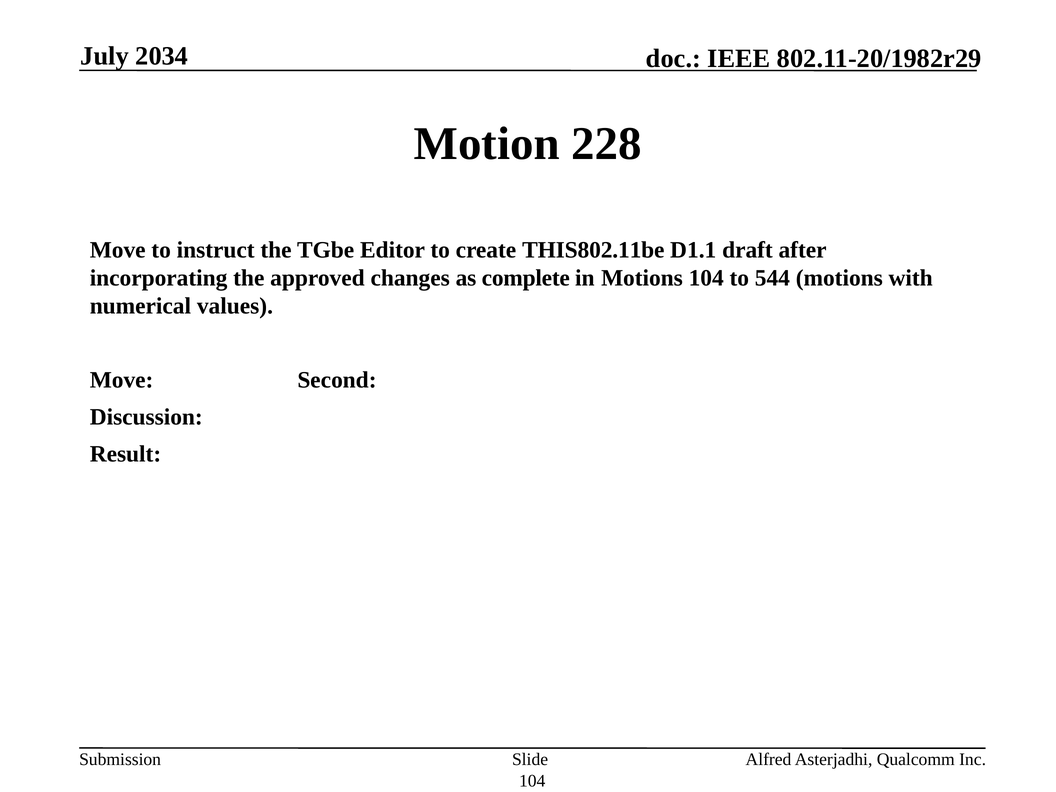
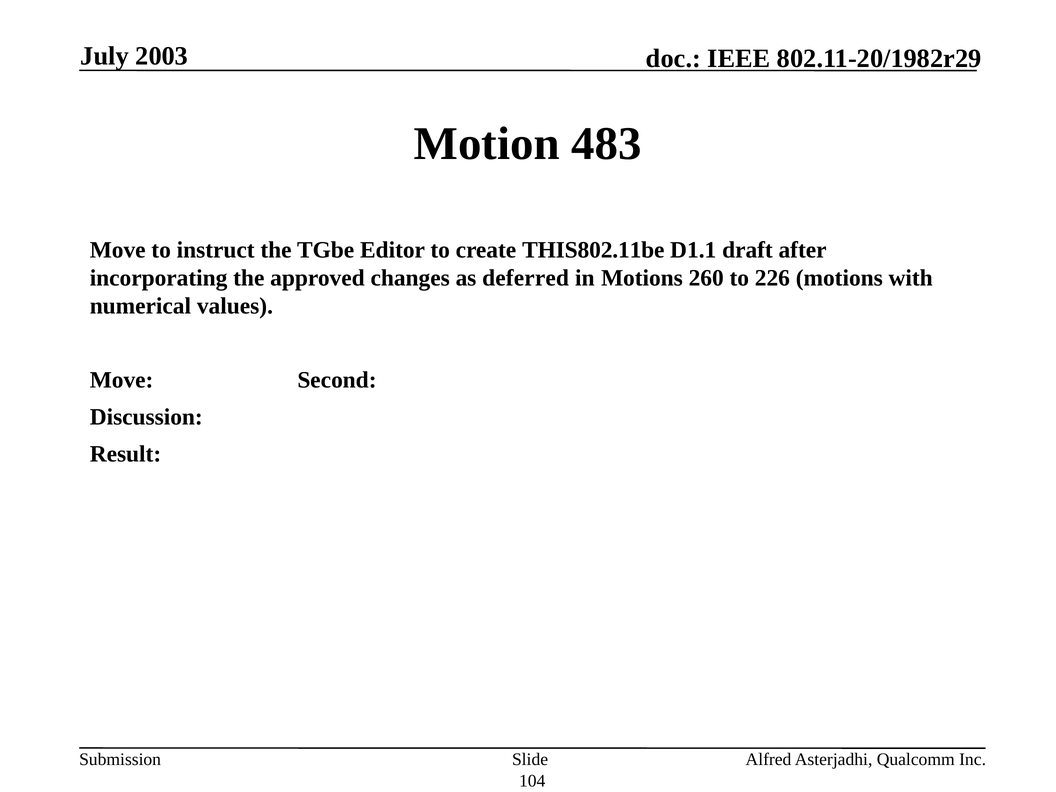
2034: 2034 -> 2003 (162, 56)
228: 228 -> 483 (607, 144)
complete: complete -> deferred (526, 278)
Motions 104: 104 -> 260 (706, 278)
544: 544 -> 226 (772, 278)
